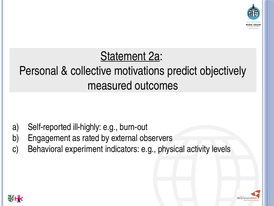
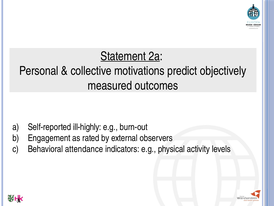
experiment: experiment -> attendance (84, 149)
